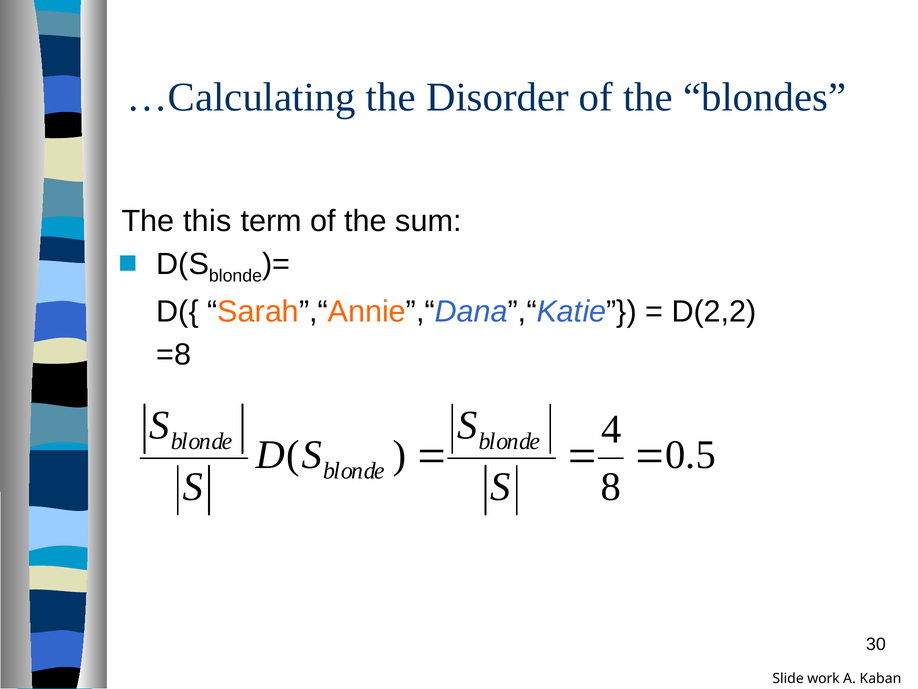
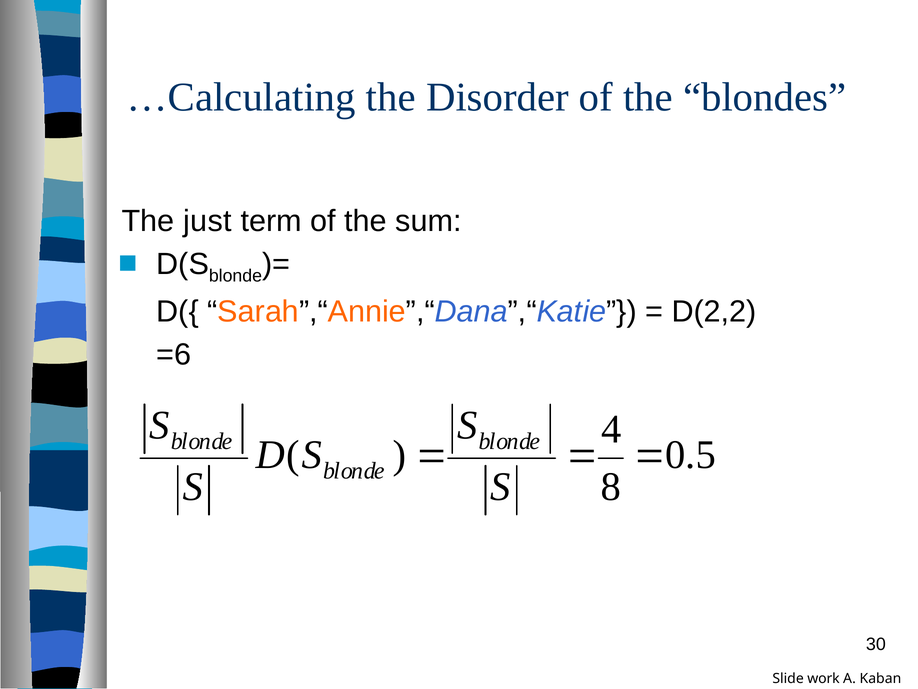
this: this -> just (207, 221)
=8: =8 -> =6 (174, 354)
